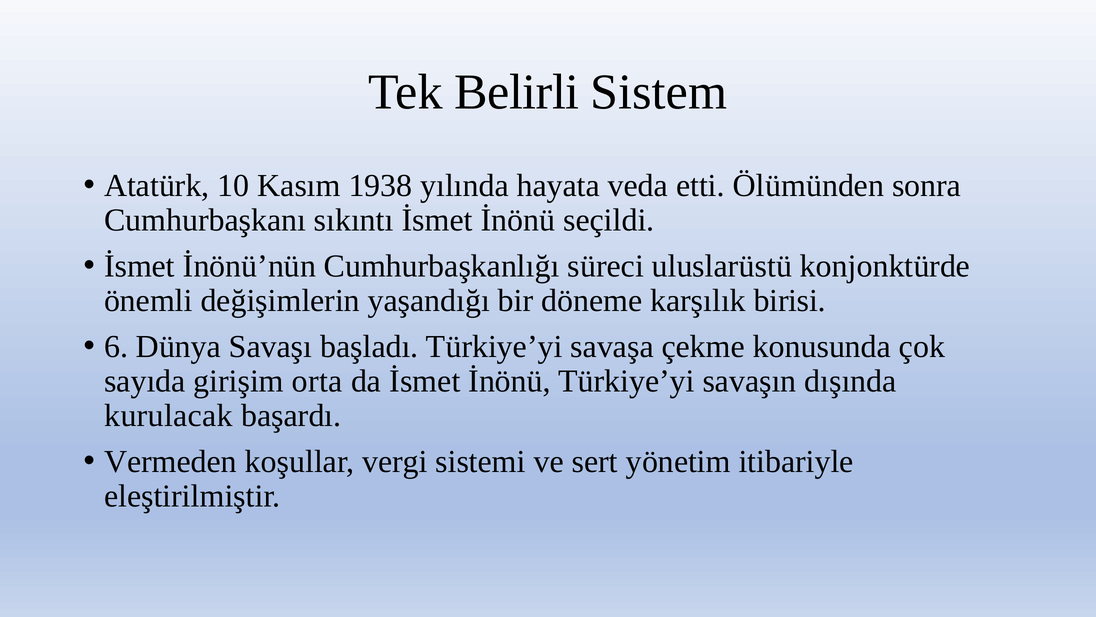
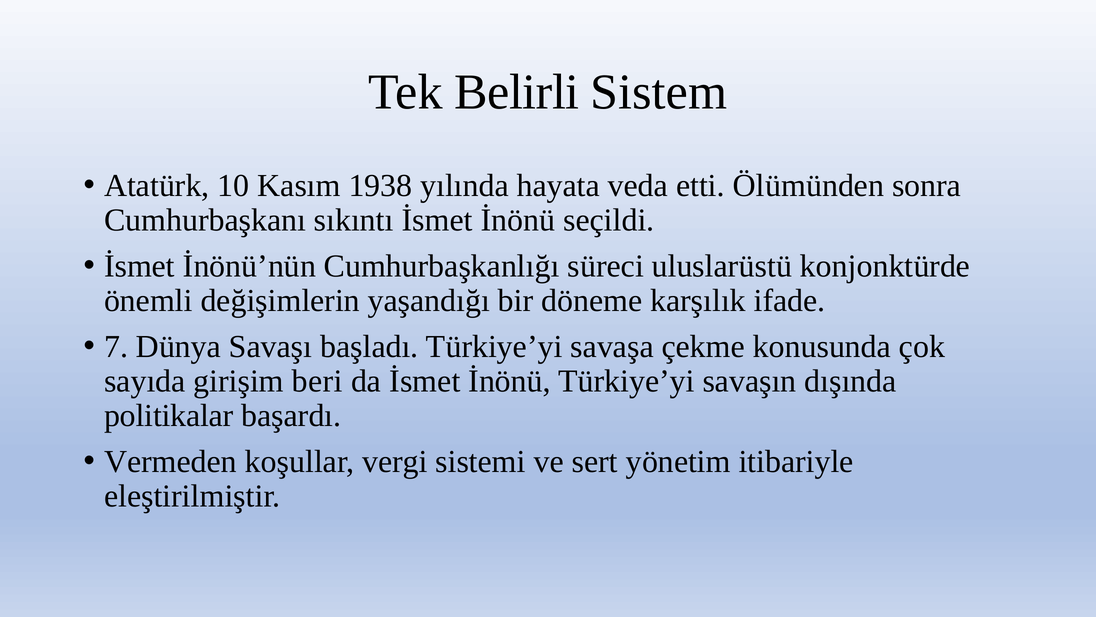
birisi: birisi -> ifade (790, 300)
6: 6 -> 7 (116, 346)
orta: orta -> beri (317, 381)
kurulacak: kurulacak -> politikalar (169, 415)
